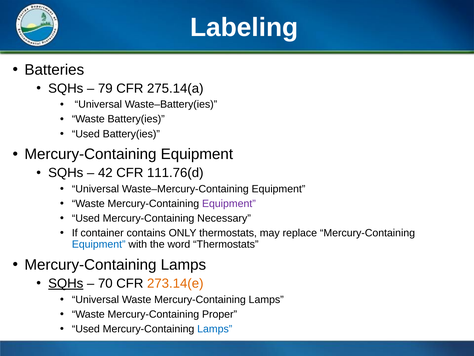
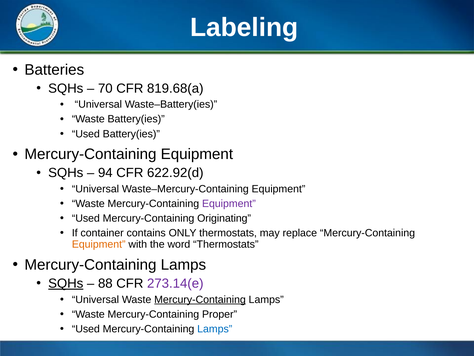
79: 79 -> 70 (105, 88)
275.14(a: 275.14(a -> 819.68(a (175, 88)
42: 42 -> 94 (105, 173)
111.76(d: 111.76(d -> 622.92(d (175, 173)
Necessary: Necessary -> Originating (224, 218)
Equipment colour: blue -> orange (99, 244)
70: 70 -> 88 (105, 283)
273.14(e colour: orange -> purple (175, 283)
Mercury-Containing underline: none -> present (200, 299)
